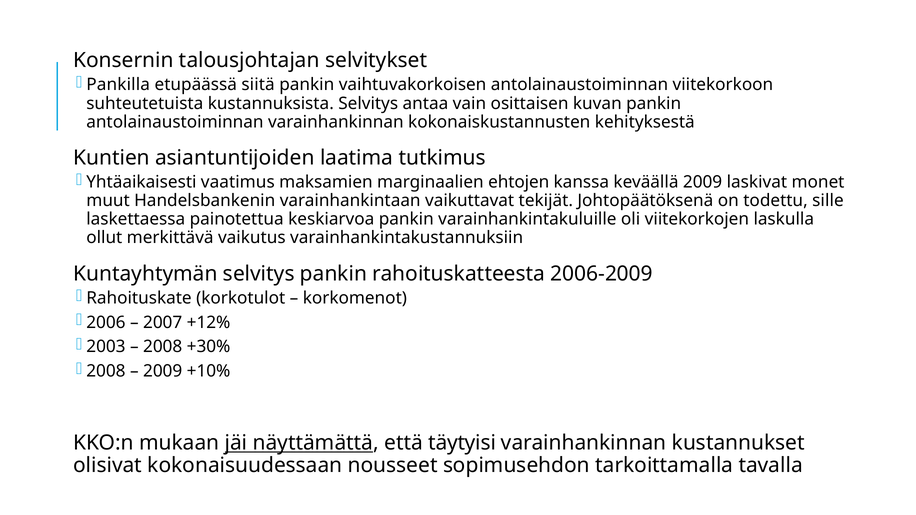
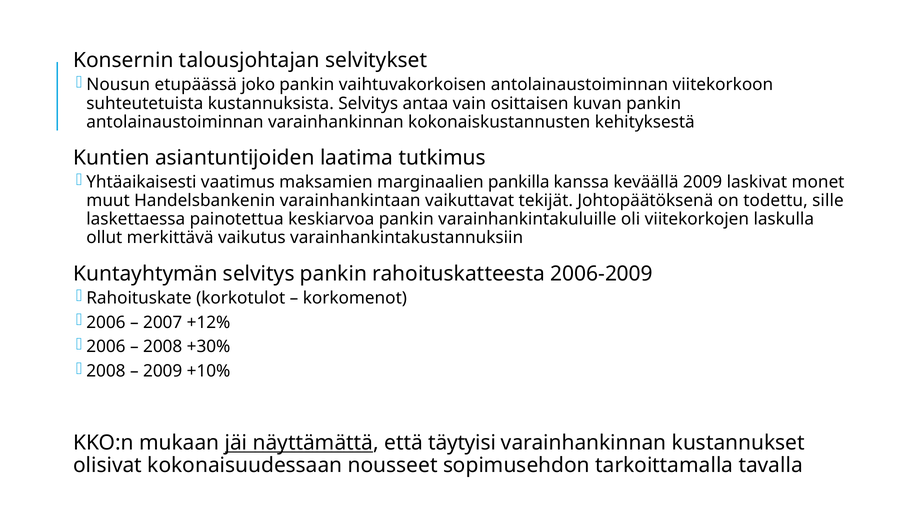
Pankilla: Pankilla -> Nousun (118, 85)
siitä: siitä -> joko (258, 85)
ehtojen: ehtojen -> pankilla (519, 182)
2003: 2003 -> 2006 (106, 347)
